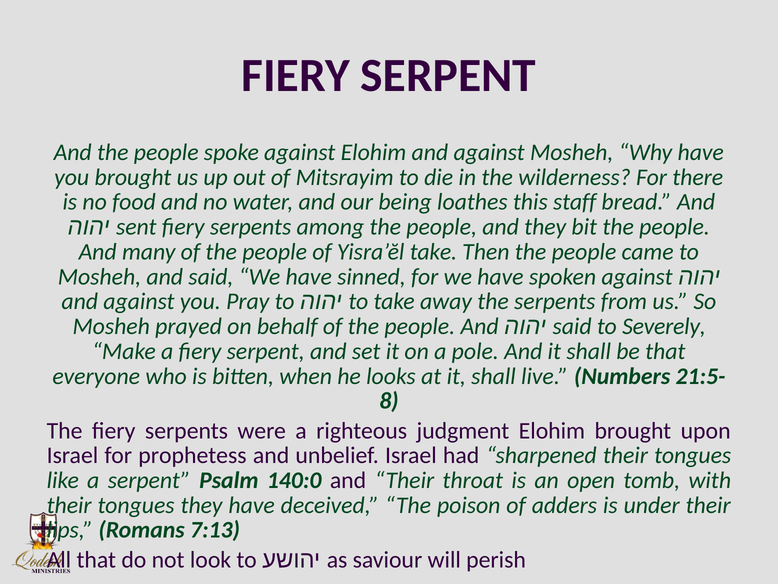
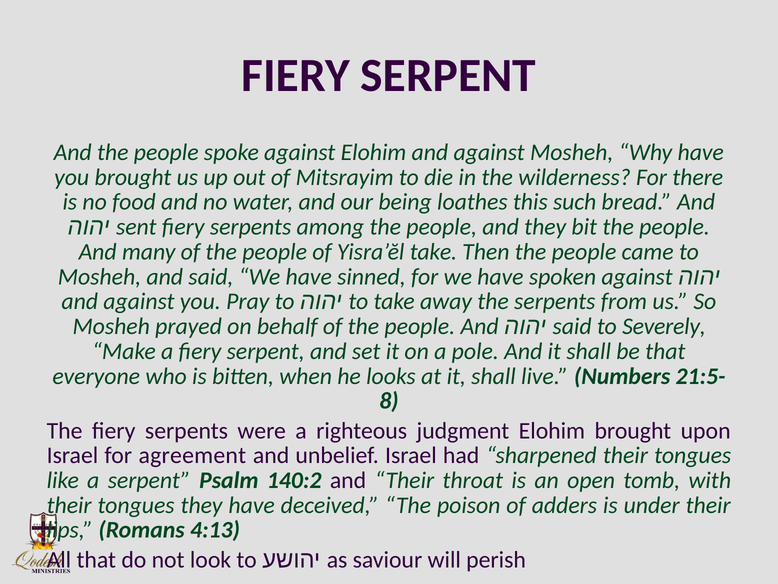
staff: staff -> such (575, 202)
prophetess: prophetess -> agreement (192, 455)
140:0: 140:0 -> 140:2 (294, 480)
7:13: 7:13 -> 4:13 (215, 530)
